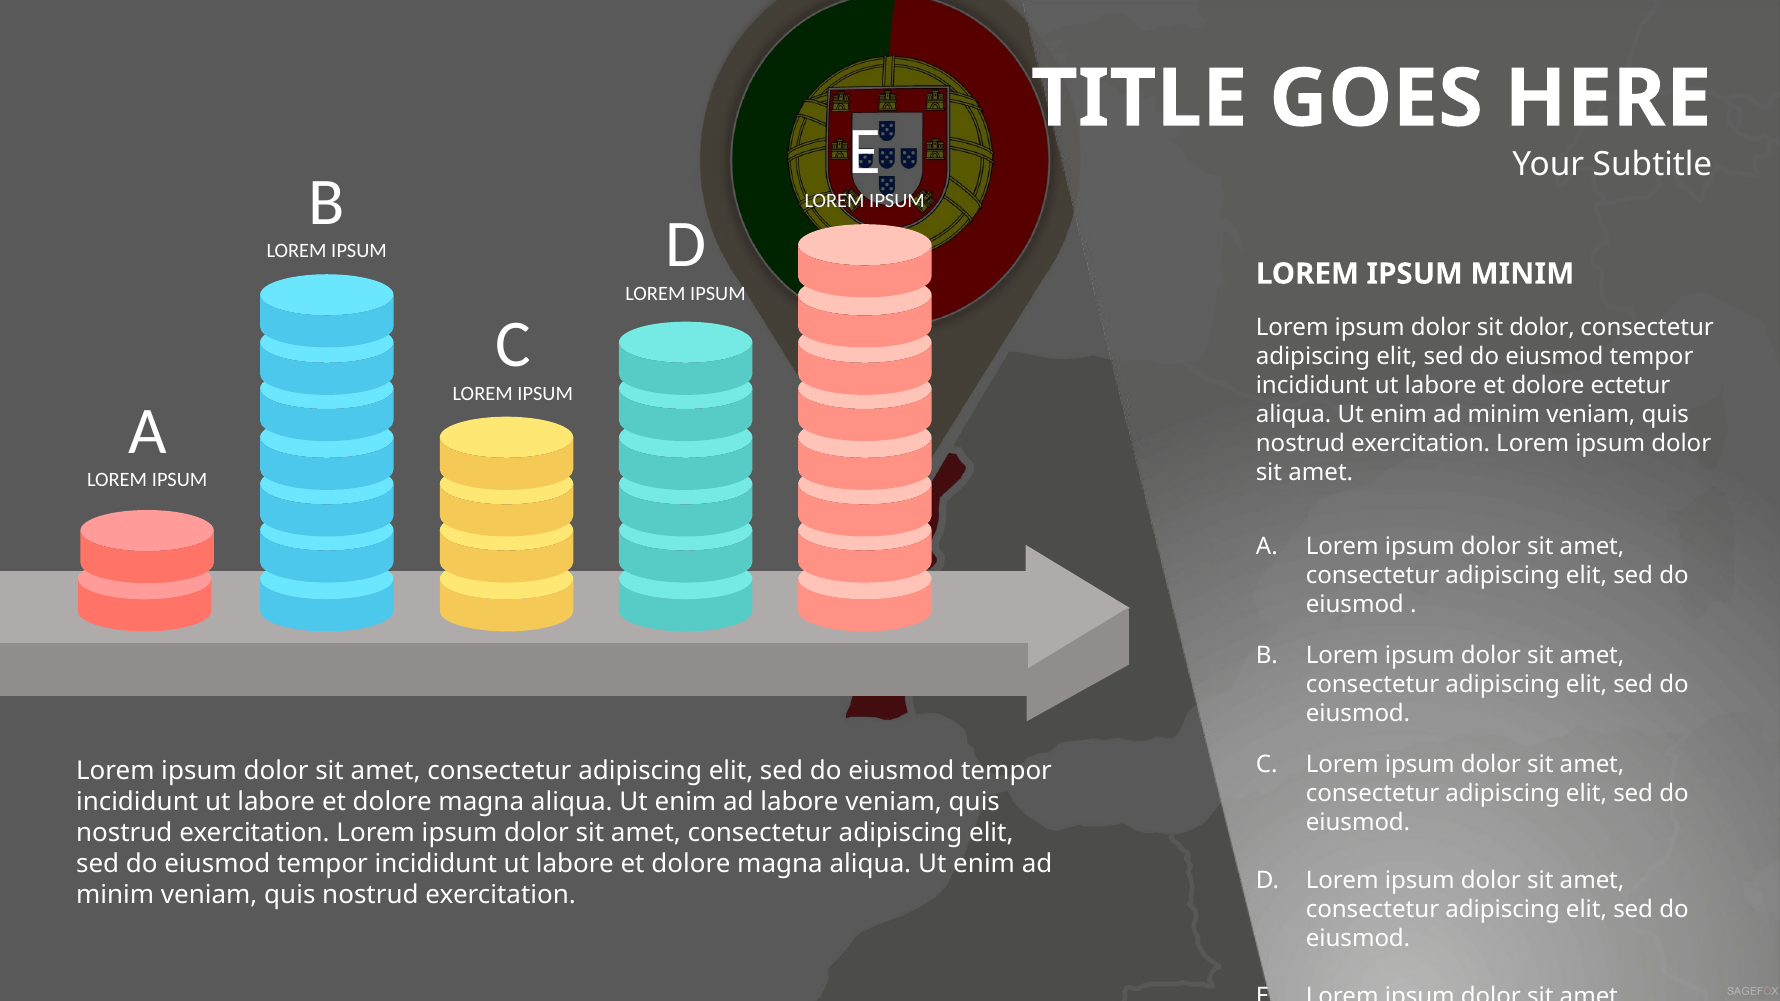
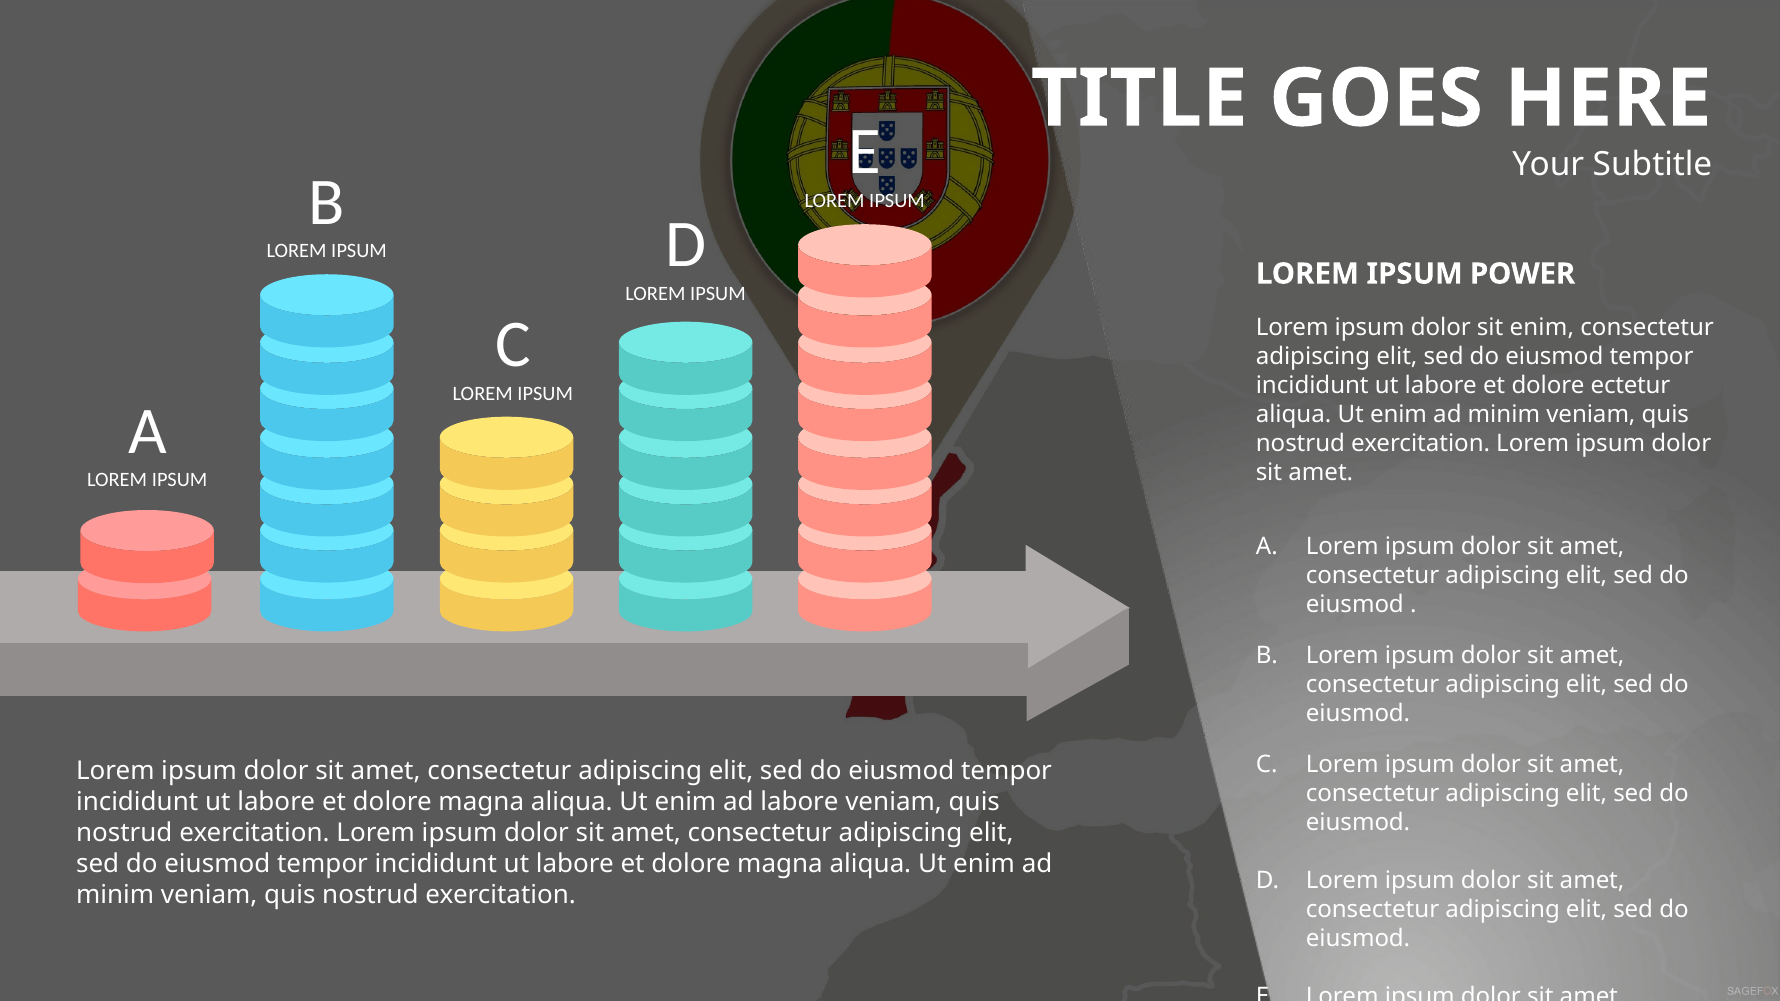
IPSUM MINIM: MINIM -> POWER (1523, 274)
sit dolor: dolor -> enim (1542, 328)
